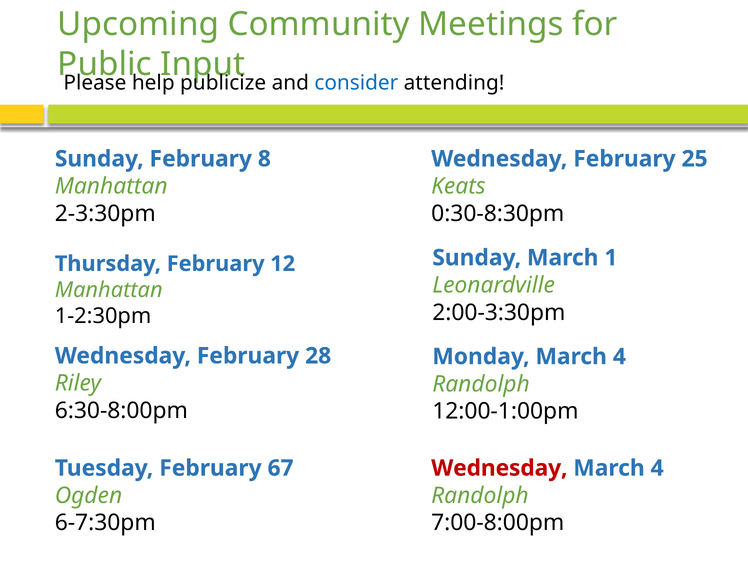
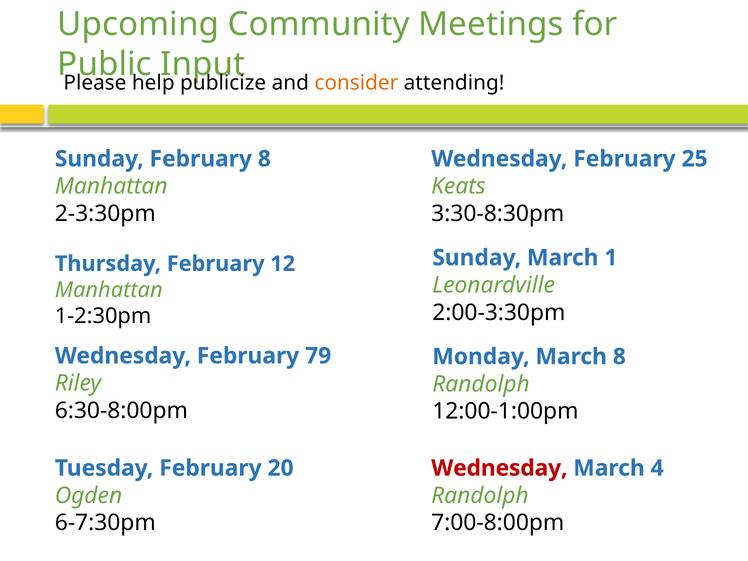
consider colour: blue -> orange (356, 83)
0:30-8:30pm: 0:30-8:30pm -> 3:30-8:30pm (498, 214)
28: 28 -> 79 (318, 356)
Monday March 4: 4 -> 8 (619, 357)
67: 67 -> 20 (281, 468)
